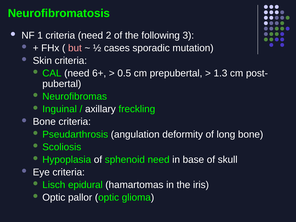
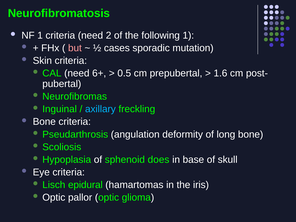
following 3: 3 -> 1 (188, 35)
1.3: 1.3 -> 1.6 (220, 73)
axillary colour: white -> light blue (100, 109)
sphenoid need: need -> does (159, 160)
